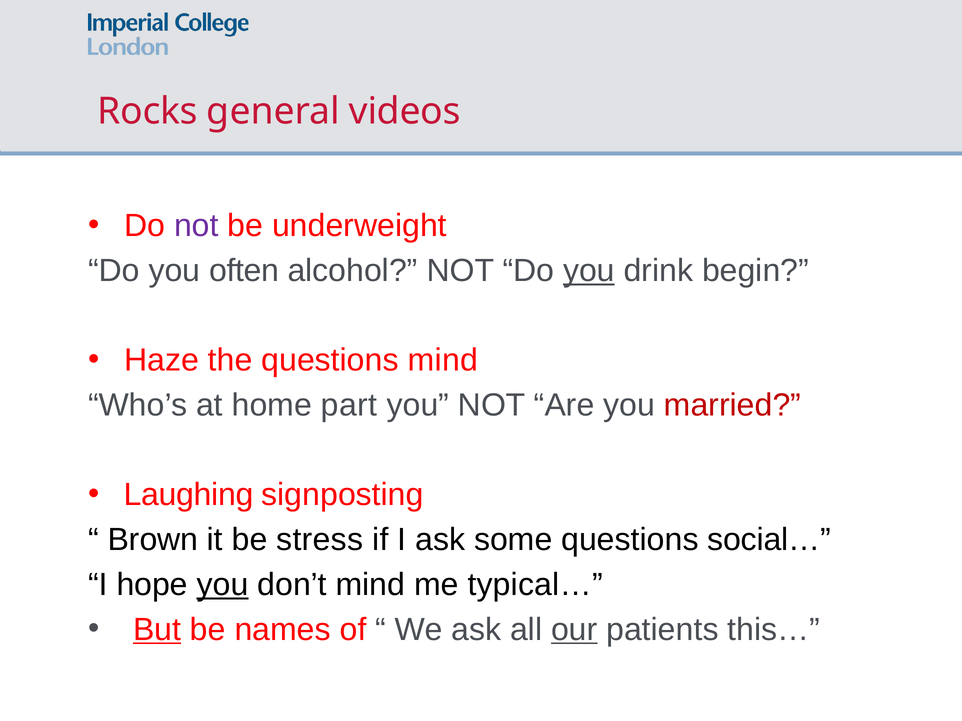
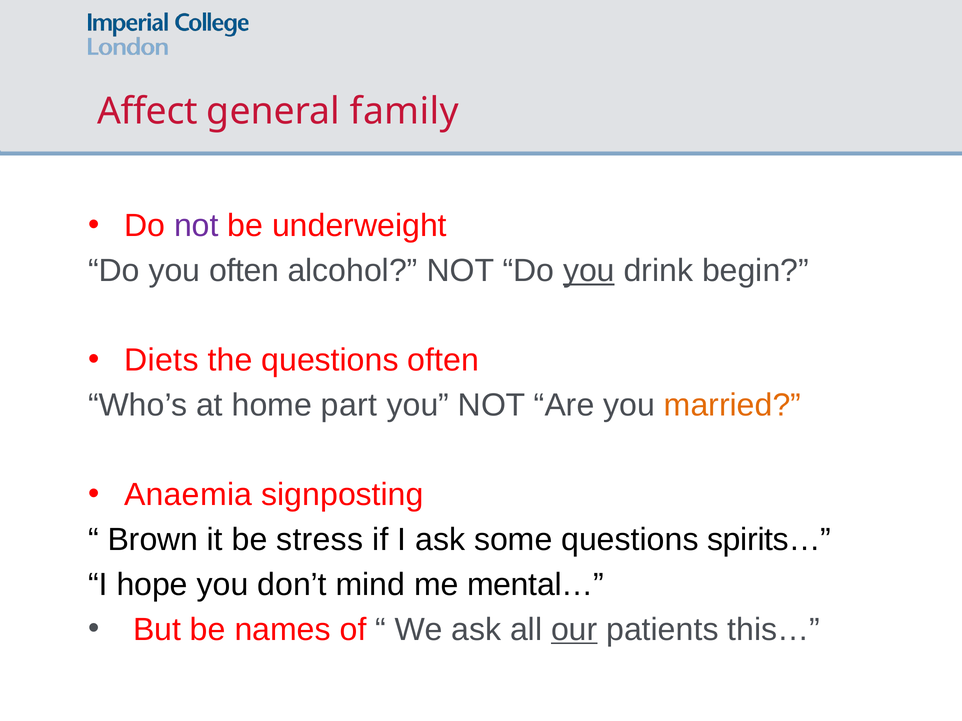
Rocks: Rocks -> Affect (147, 111)
videos: videos -> family (404, 111)
Haze: Haze -> Diets (161, 361)
questions mind: mind -> often (443, 361)
married colour: red -> orange (732, 405)
Laughing: Laughing -> Anaemia (188, 495)
social…: social… -> spirits… (769, 540)
you underline: present -> none (223, 585)
typical…: typical… -> mental… (535, 585)
But underline: present -> none (157, 630)
